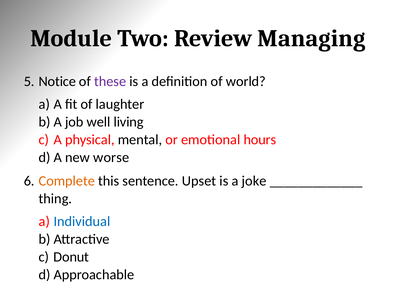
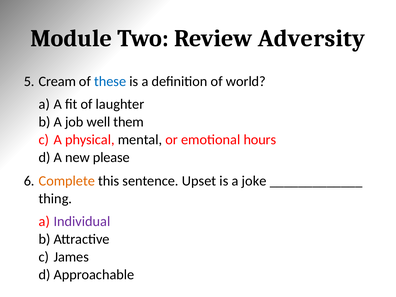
Managing: Managing -> Adversity (311, 38)
Notice: Notice -> Cream (57, 81)
these colour: purple -> blue (110, 81)
living: living -> them (129, 122)
worse: worse -> please (111, 157)
Individual colour: blue -> purple (82, 221)
Donut: Donut -> James (71, 257)
